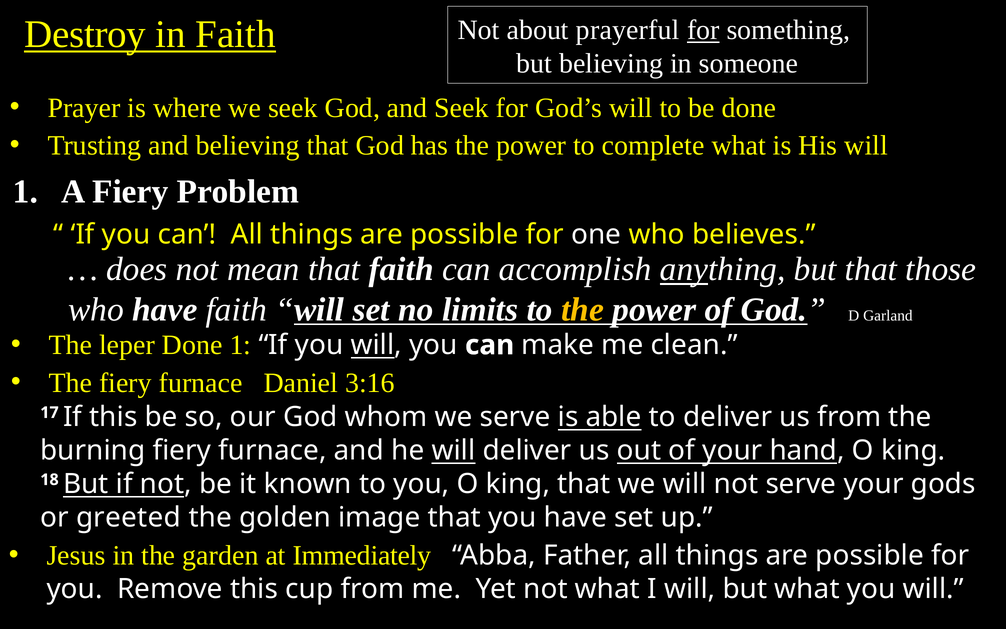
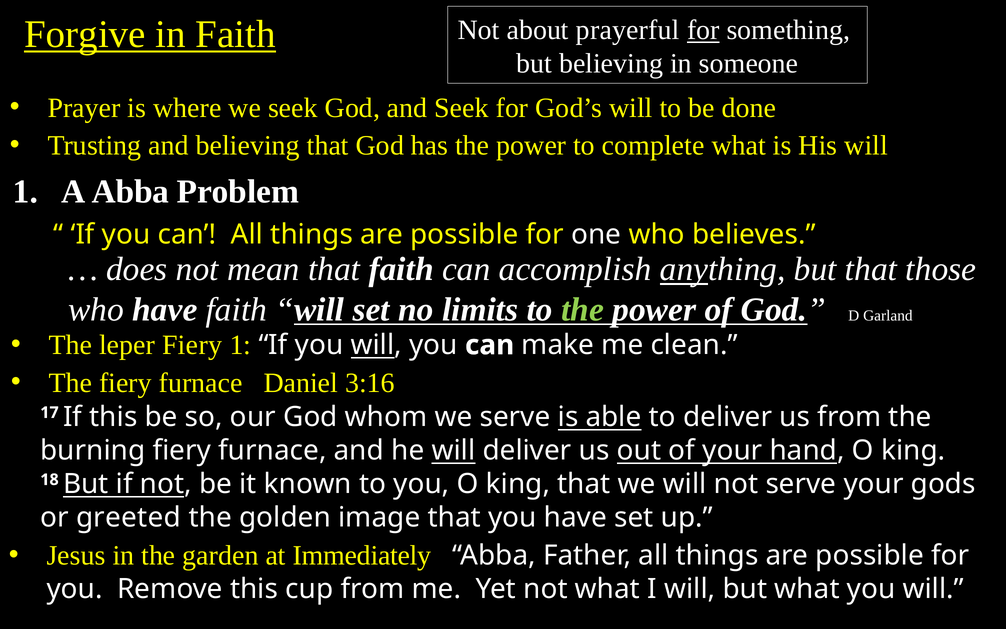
Destroy: Destroy -> Forgive (85, 34)
A Fiery: Fiery -> Abba (130, 192)
the colour: yellow -> light green (583, 309)
leper Done: Done -> Fiery (192, 345)
